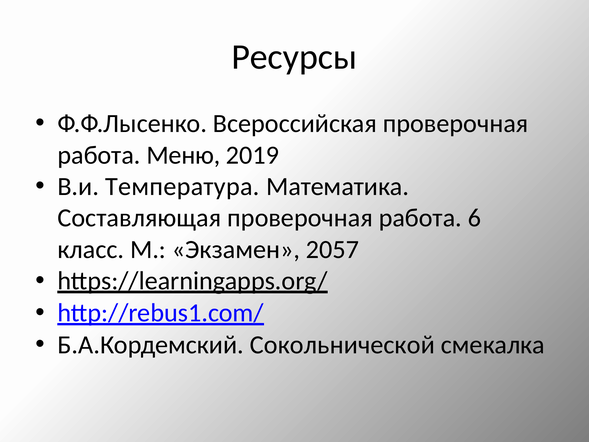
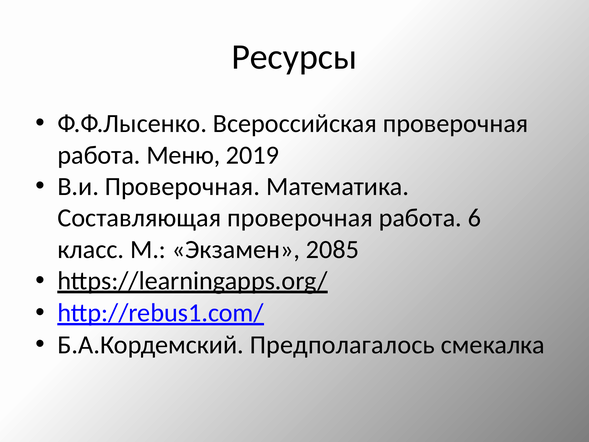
В.и Температура: Температура -> Проверочная (182, 186)
2057: 2057 -> 2085 (333, 249)
Сокольнической: Сокольнической -> Предполагалось (342, 345)
